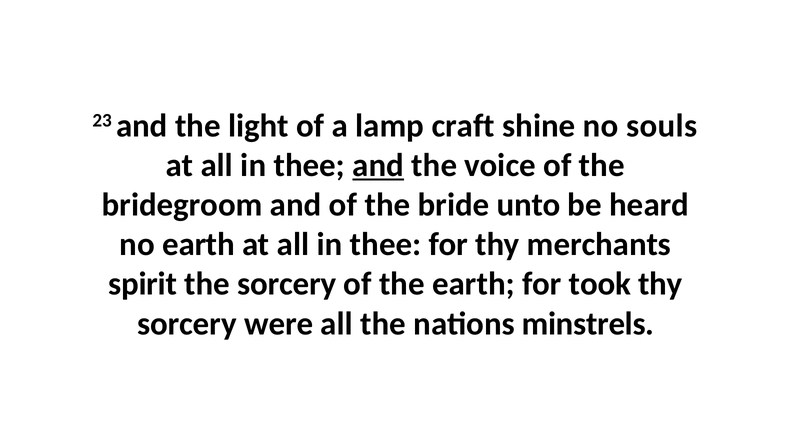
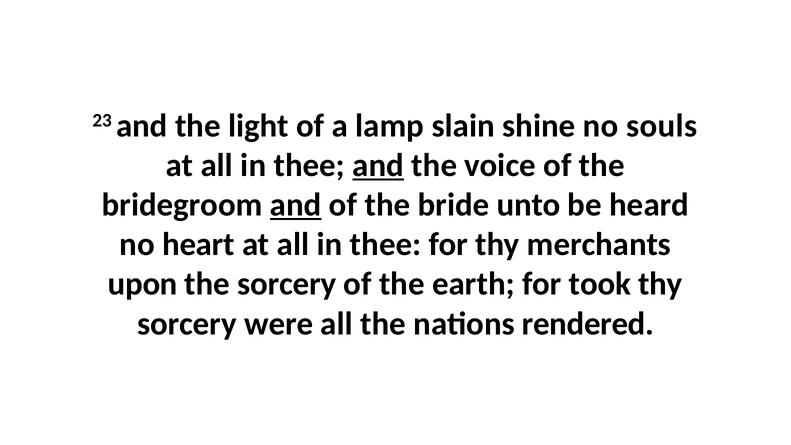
craft: craft -> slain (463, 126)
and underline: none -> present (296, 205)
no earth: earth -> heart (198, 245)
spirit: spirit -> upon (143, 284)
minstrels: minstrels -> rendered (588, 324)
